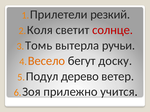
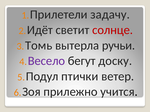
резкий: резкий -> задачу (110, 15)
Коля: Коля -> Идёт (40, 30)
Весело colour: orange -> purple (46, 61)
дерево: дерево -> птички (80, 77)
